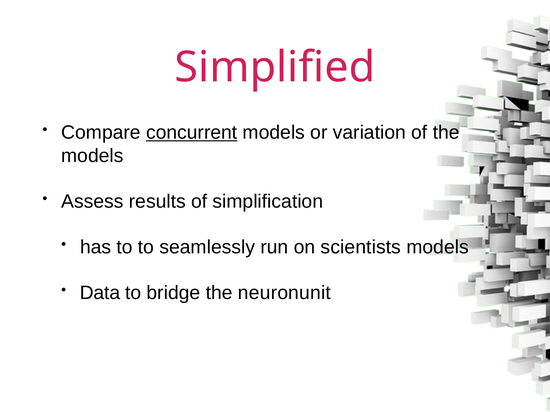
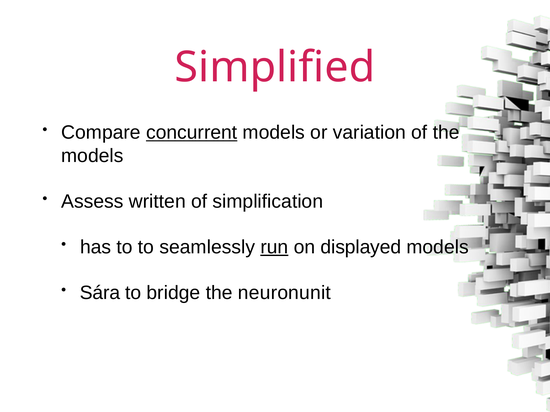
results: results -> written (157, 202)
run underline: none -> present (274, 247)
scientists: scientists -> displayed (361, 247)
Data: Data -> Sára (100, 293)
